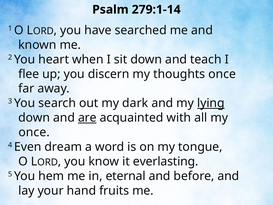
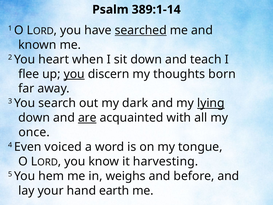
279:1-14: 279:1-14 -> 389:1-14 (156, 10)
searched underline: none -> present (141, 30)
you underline: none -> present (74, 74)
thoughts once: once -> born (222, 74)
dream: dream -> voiced (63, 147)
everlasting: everlasting -> harvesting (166, 161)
eternal: eternal -> weighs (126, 176)
fruits: fruits -> earth (114, 190)
